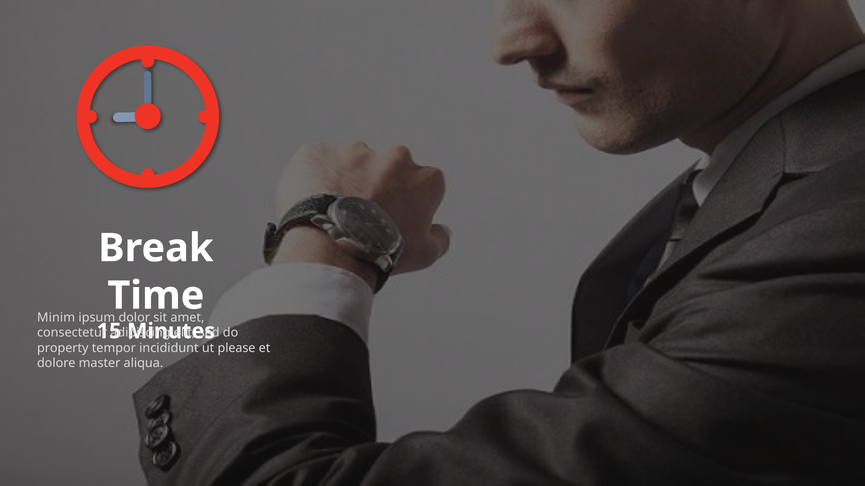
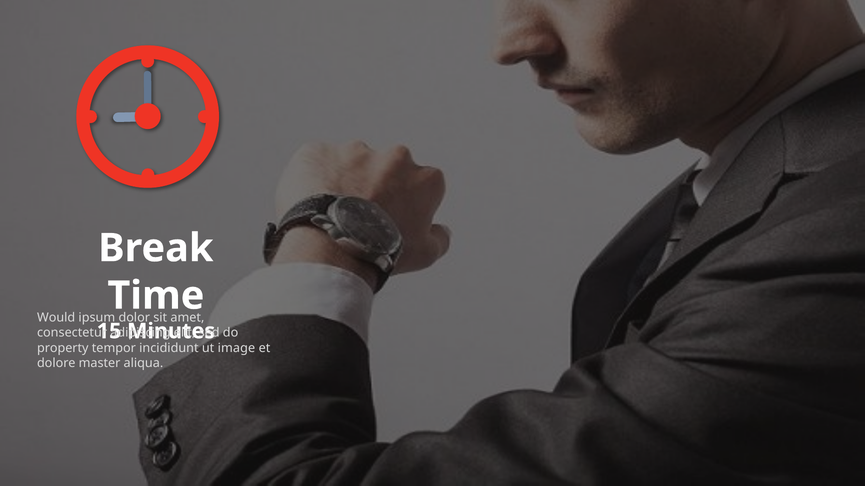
Minim: Minim -> Would (56, 318)
please: please -> image (236, 348)
